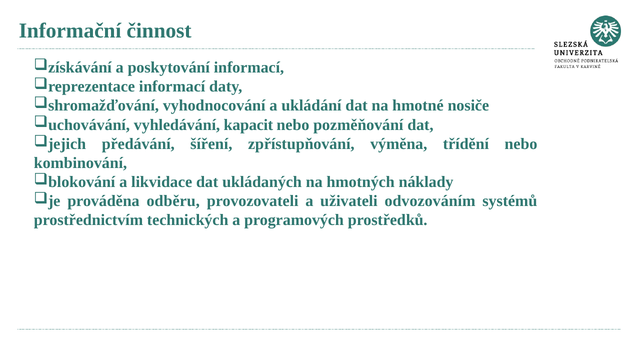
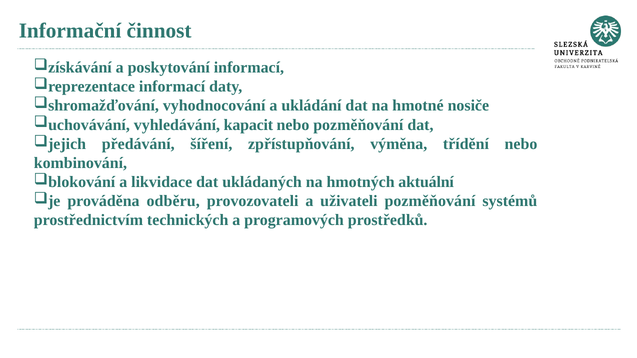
náklady: náklady -> aktuální (426, 182)
uživateli odvozováním: odvozováním -> pozměňování (430, 201)
